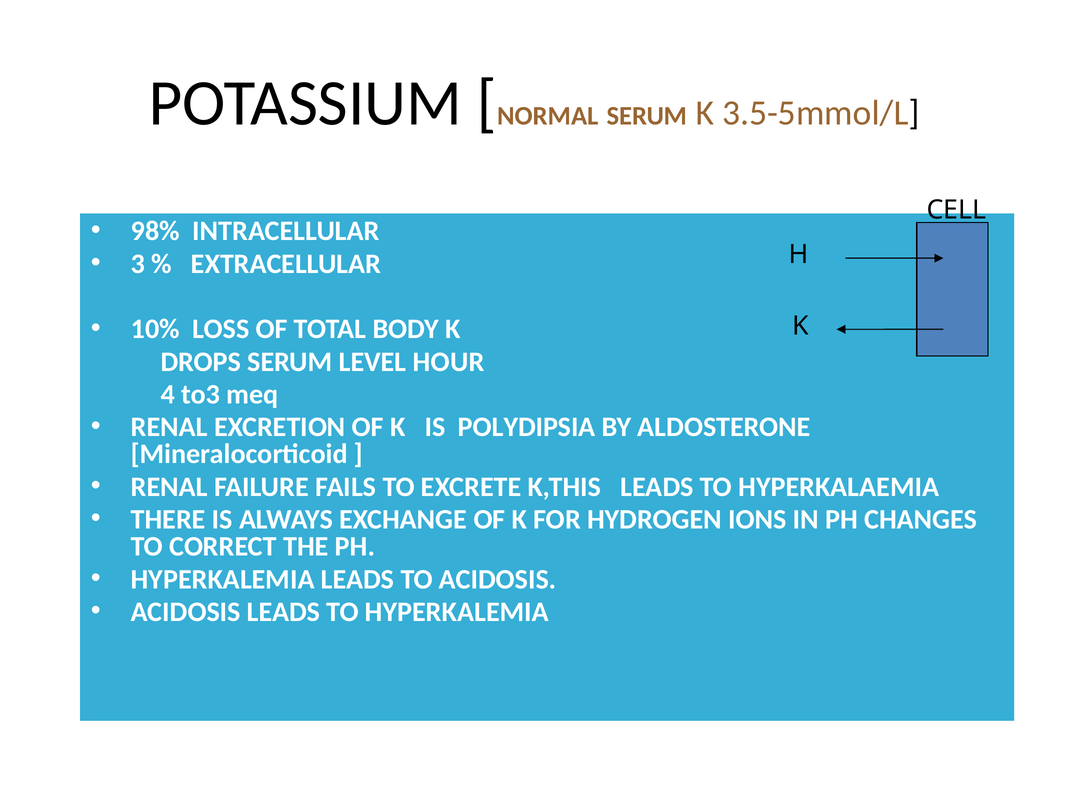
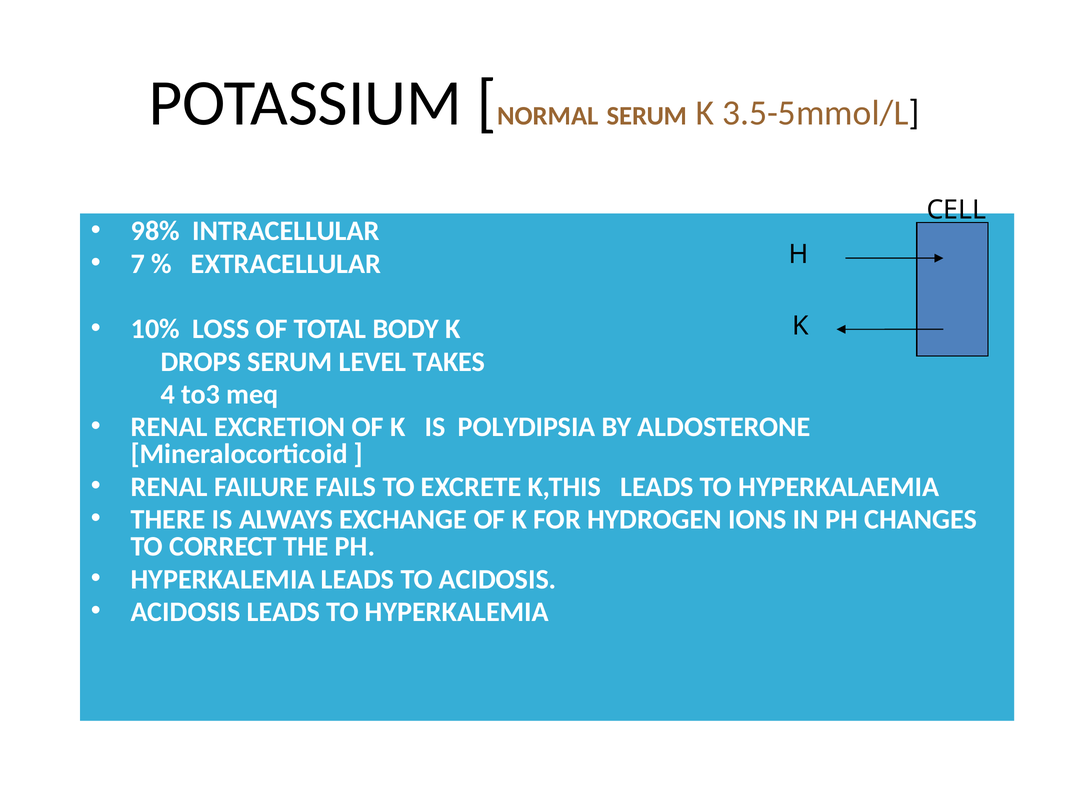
3: 3 -> 7 (138, 264)
HOUR: HOUR -> TAKES (449, 362)
